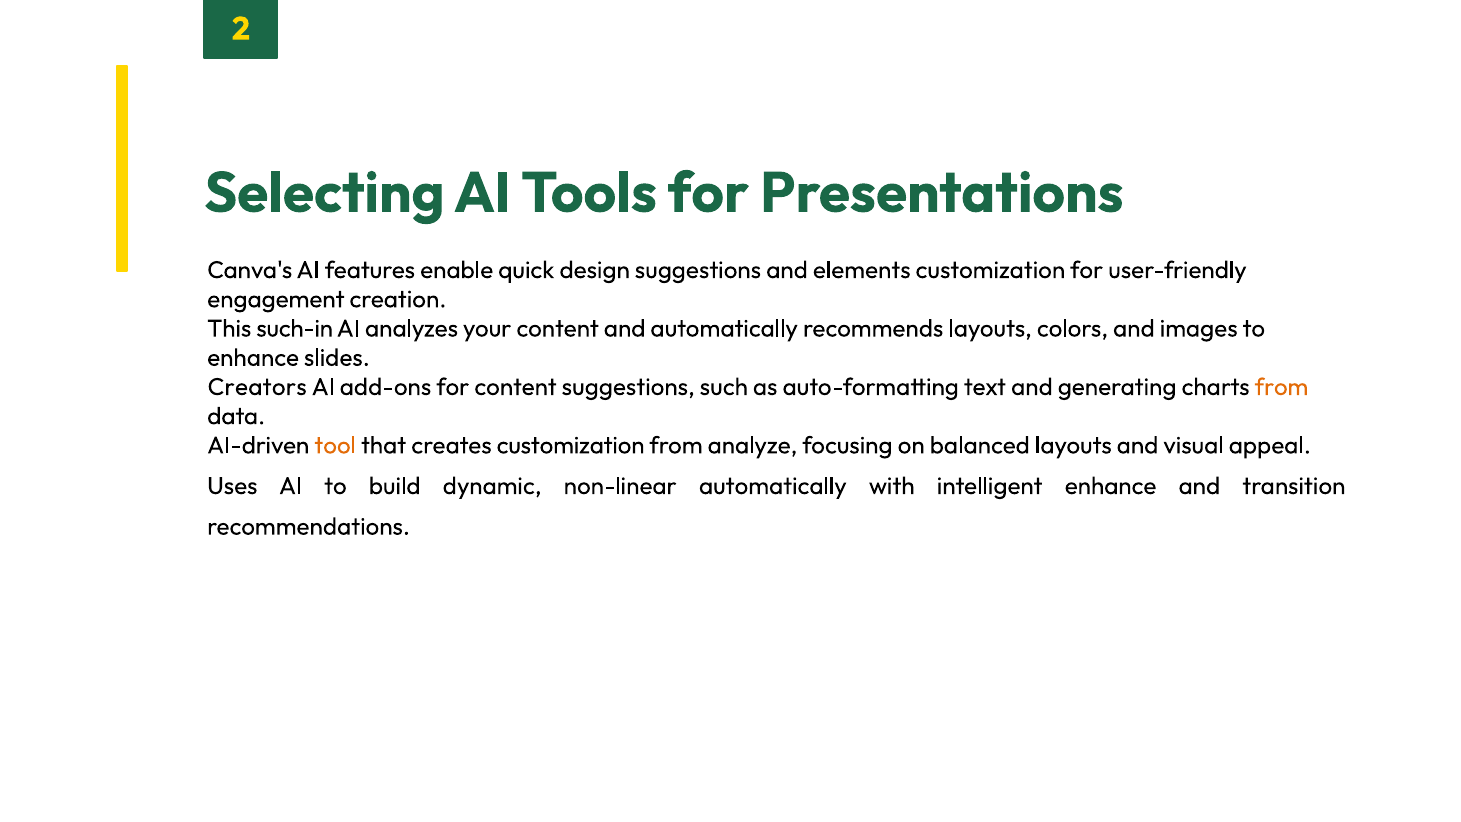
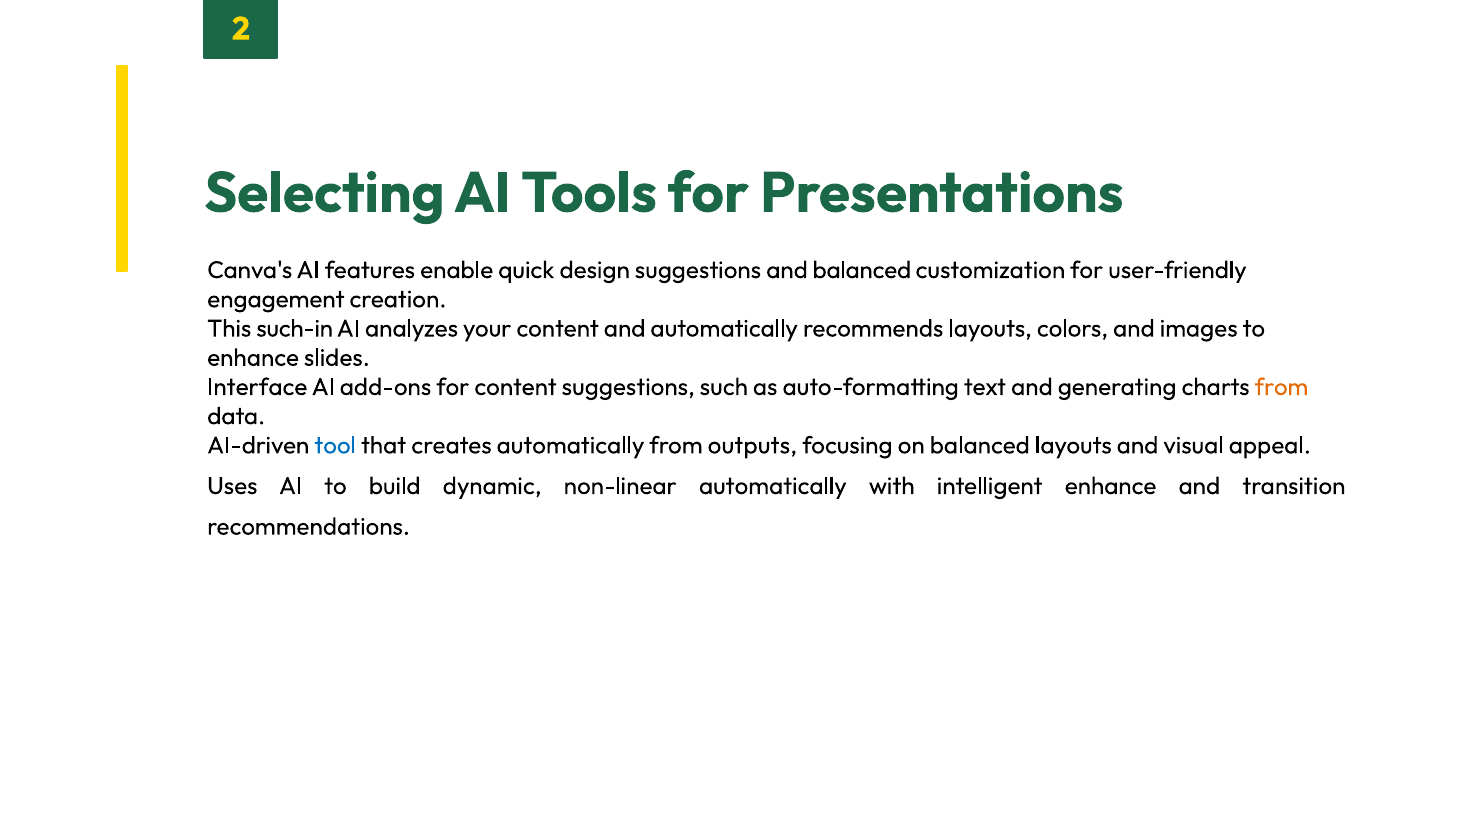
and elements: elements -> balanced (862, 270)
Creators: Creators -> Interface (257, 387)
tool colour: orange -> blue (335, 445)
creates customization: customization -> automatically (571, 445)
analyze: analyze -> outputs (752, 445)
